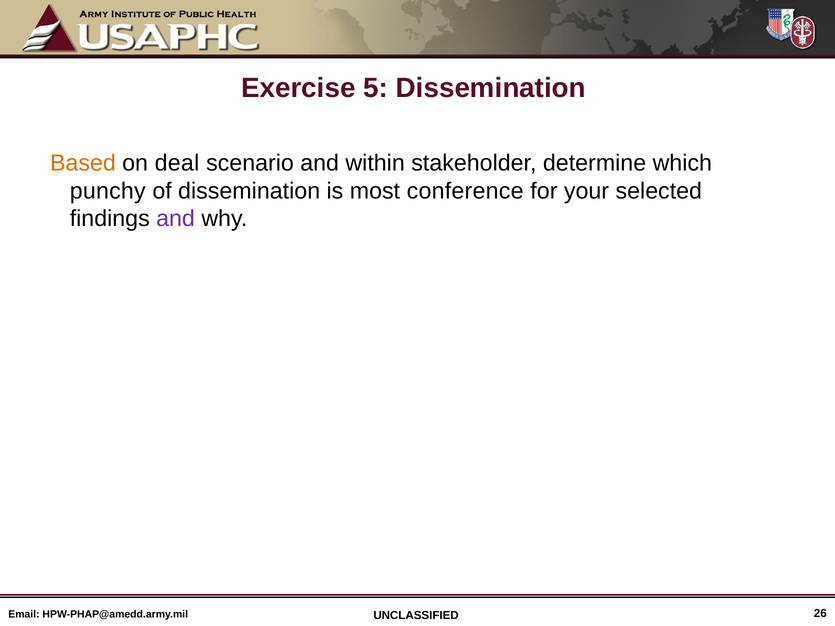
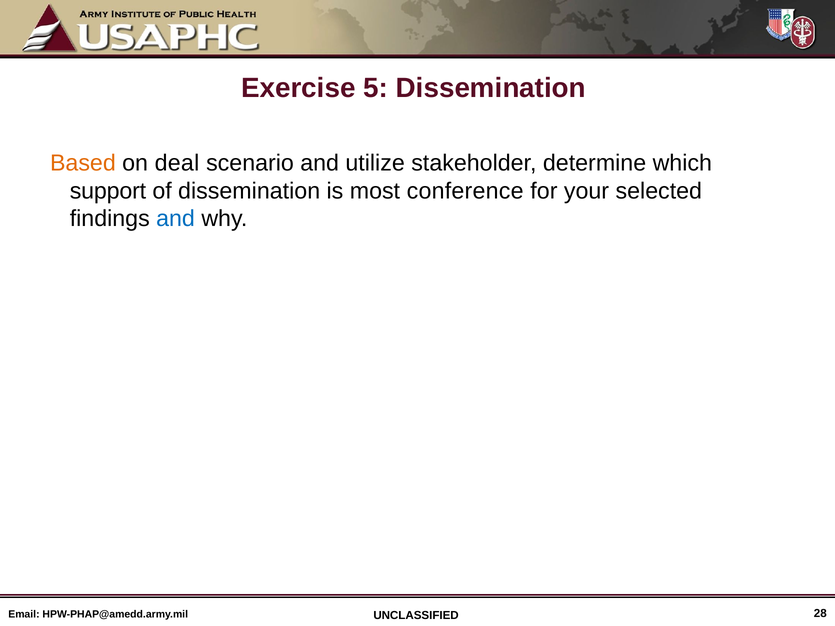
within: within -> utilize (375, 163)
punchy: punchy -> support (108, 191)
and colour: purple -> blue (176, 219)
26: 26 -> 28 (820, 614)
